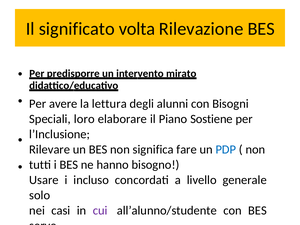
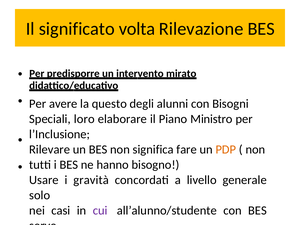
lettura: lettura -> questo (109, 104)
Sostiene: Sostiene -> Ministro (211, 119)
PDP colour: blue -> orange (226, 149)
incluso: incluso -> gravità (91, 180)
